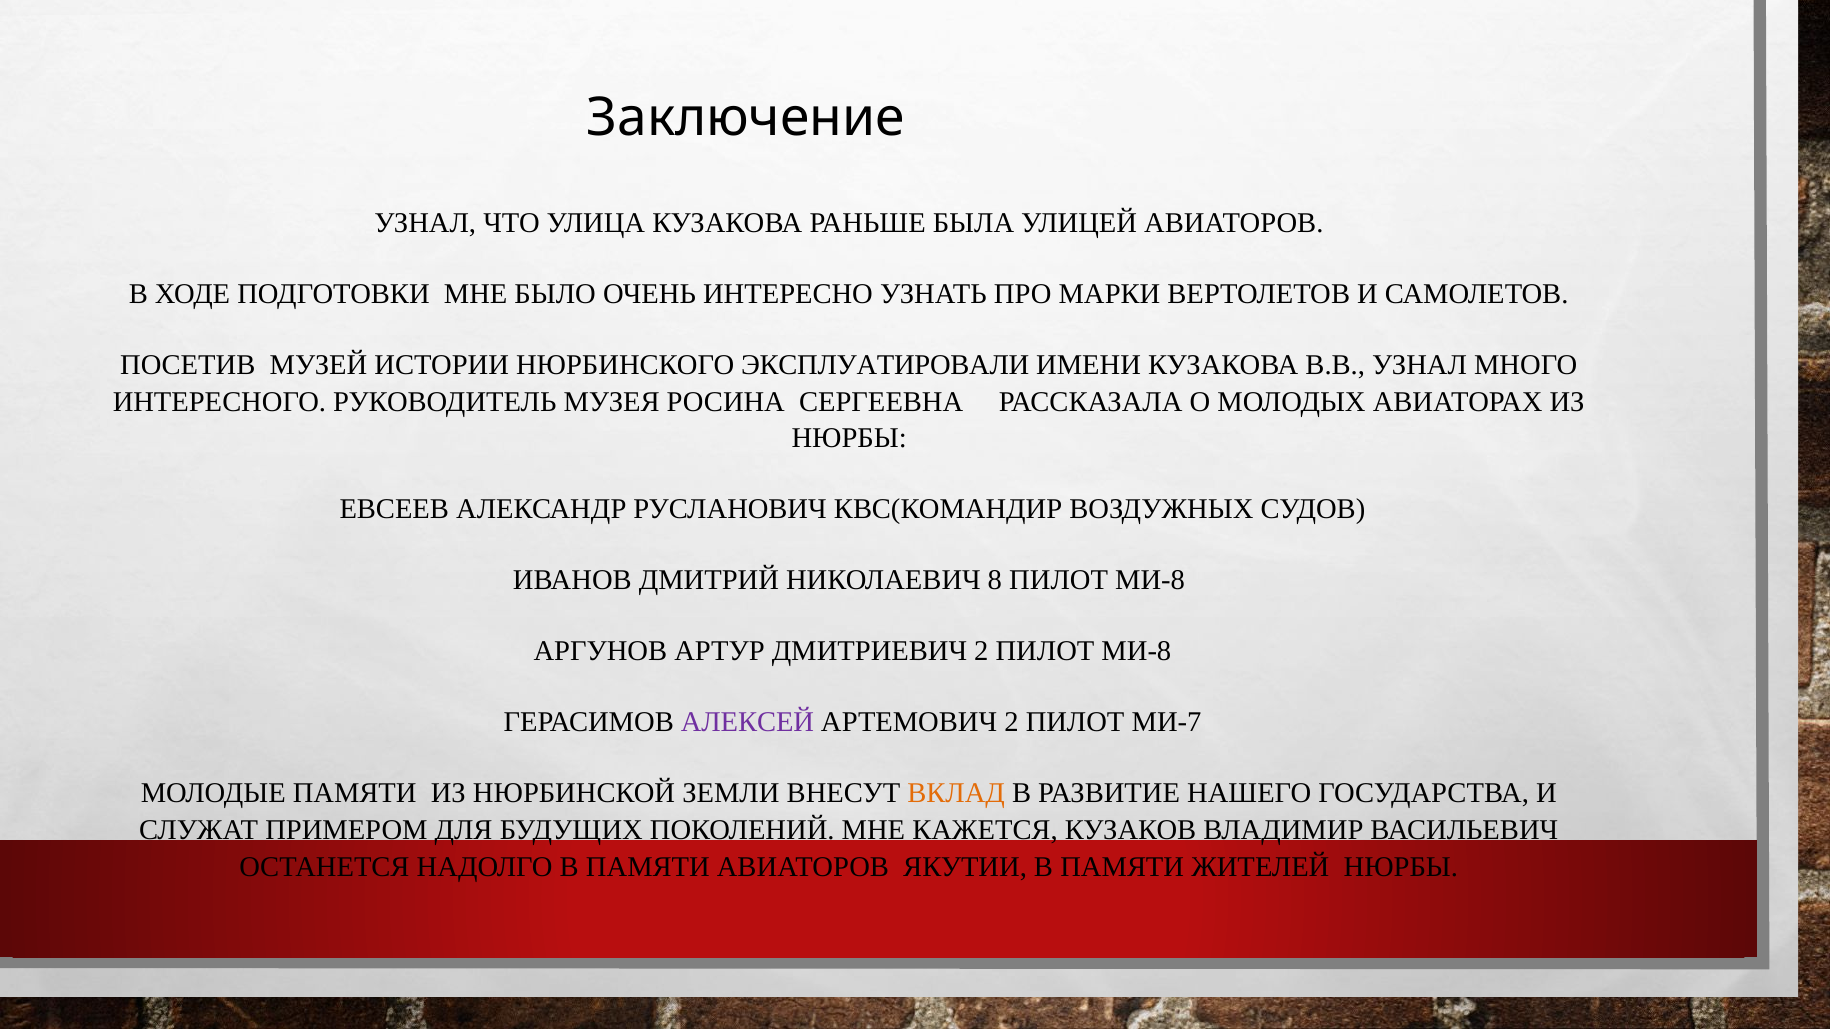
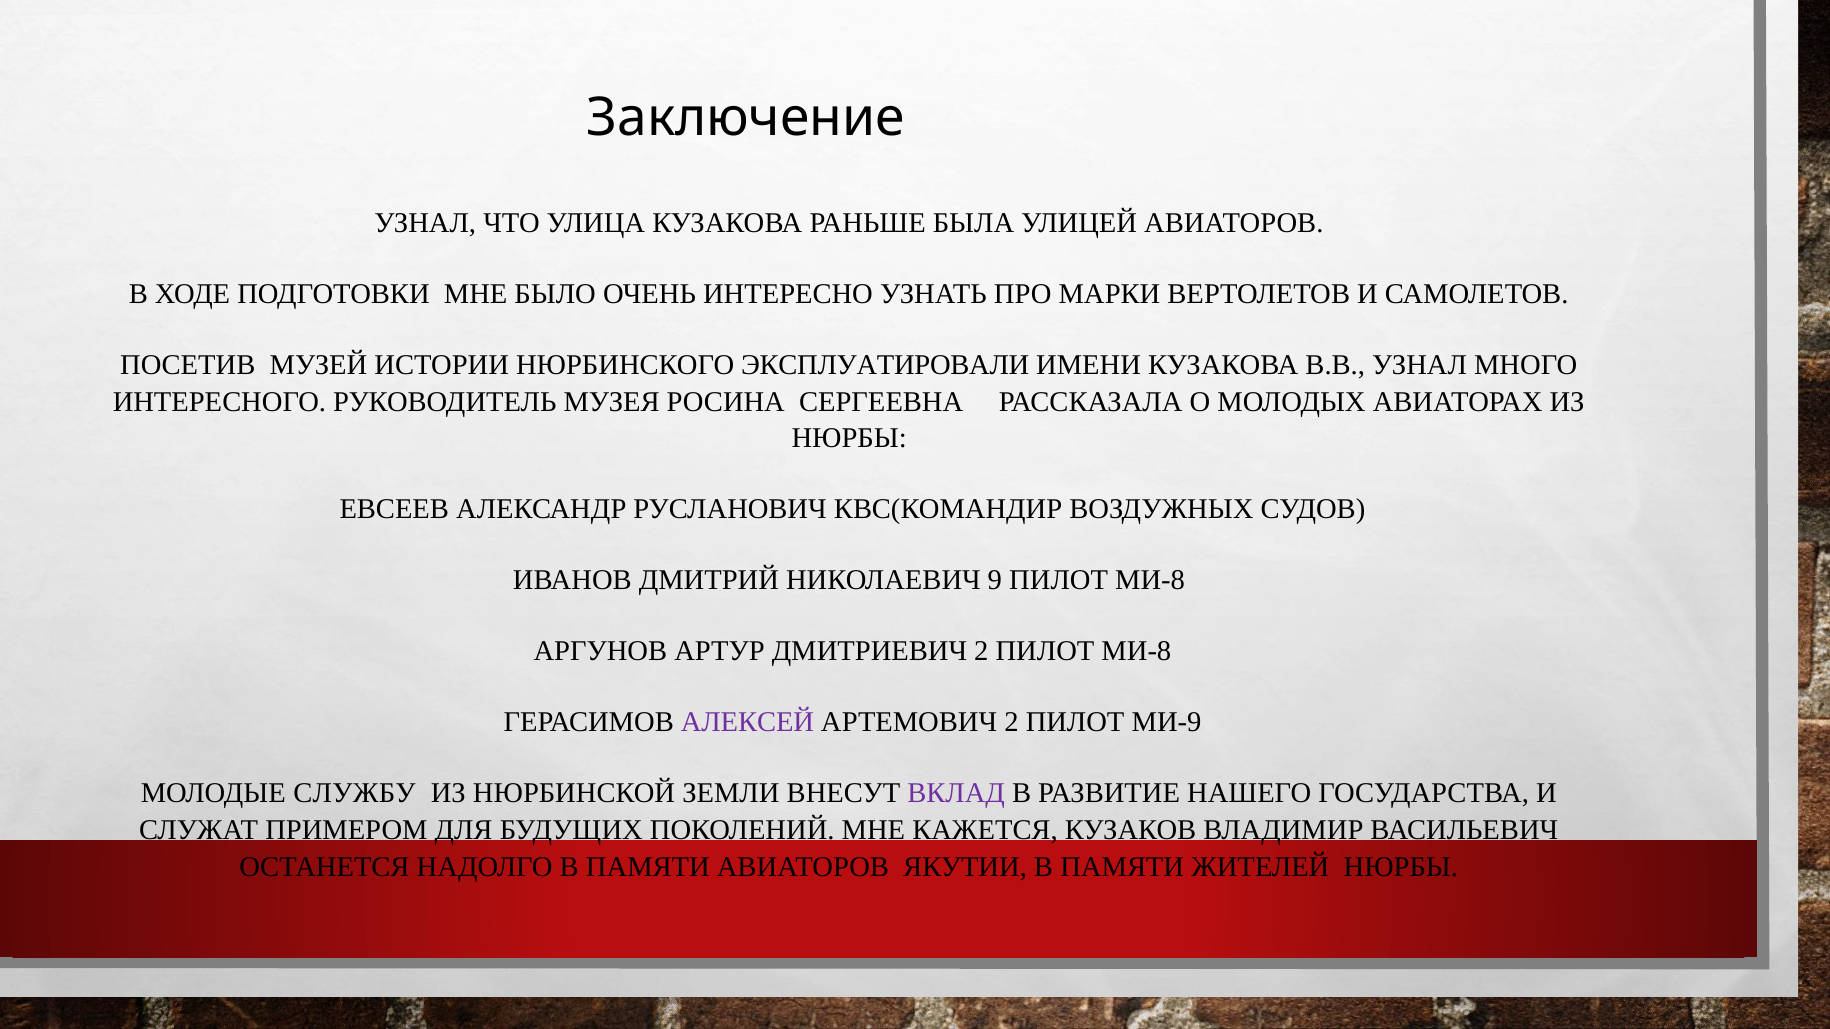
8: 8 -> 9 (995, 581)
МИ-7: МИ-7 -> МИ-9 (1167, 723)
МОЛОДЫЕ ПАМЯТИ: ПАМЯТИ -> СЛУЖБУ (355, 794)
ВКЛАД colour: orange -> purple (956, 794)
